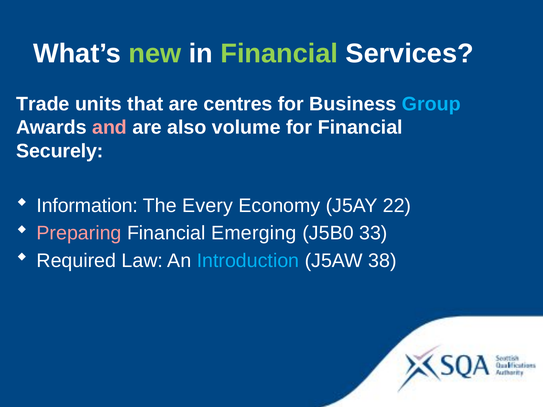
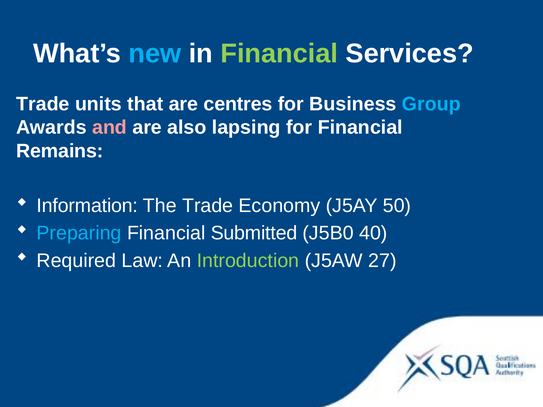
new colour: light green -> light blue (155, 53)
volume: volume -> lapsing (246, 127)
Securely: Securely -> Remains (60, 151)
The Every: Every -> Trade (208, 206)
22: 22 -> 50 (397, 206)
Preparing colour: pink -> light blue (79, 233)
Emerging: Emerging -> Submitted (254, 233)
33: 33 -> 40 (373, 233)
Introduction colour: light blue -> light green (248, 261)
38: 38 -> 27 (382, 261)
